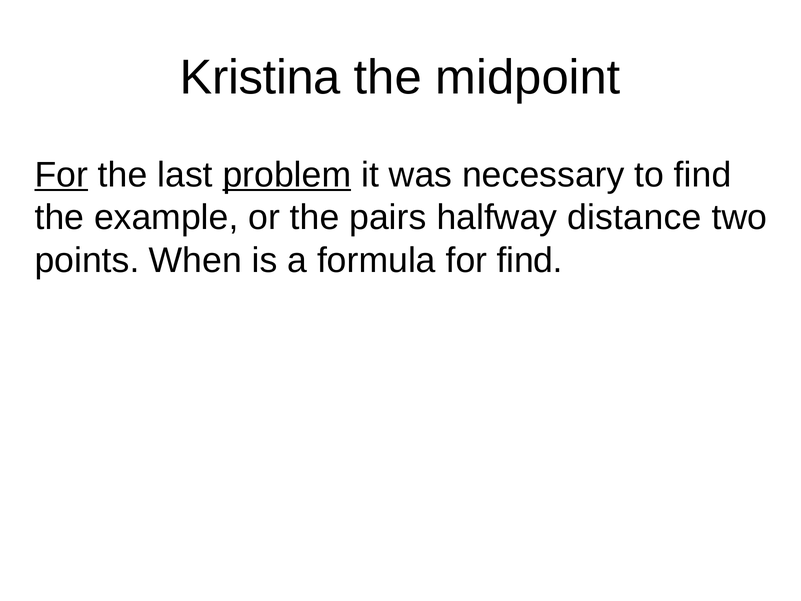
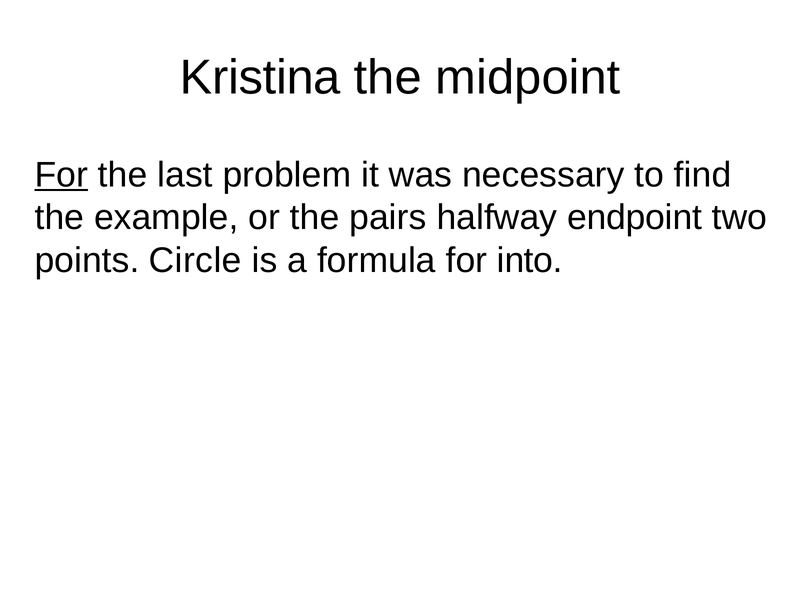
problem underline: present -> none (287, 175)
distance: distance -> endpoint (635, 218)
When: When -> Circle (195, 260)
for find: find -> into (530, 260)
